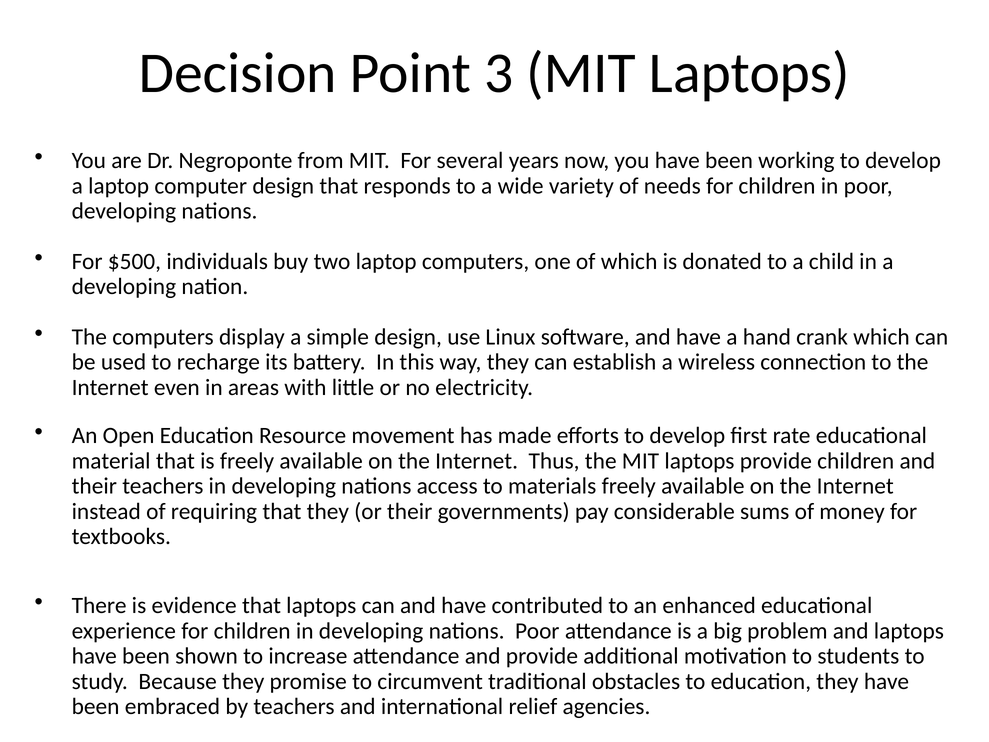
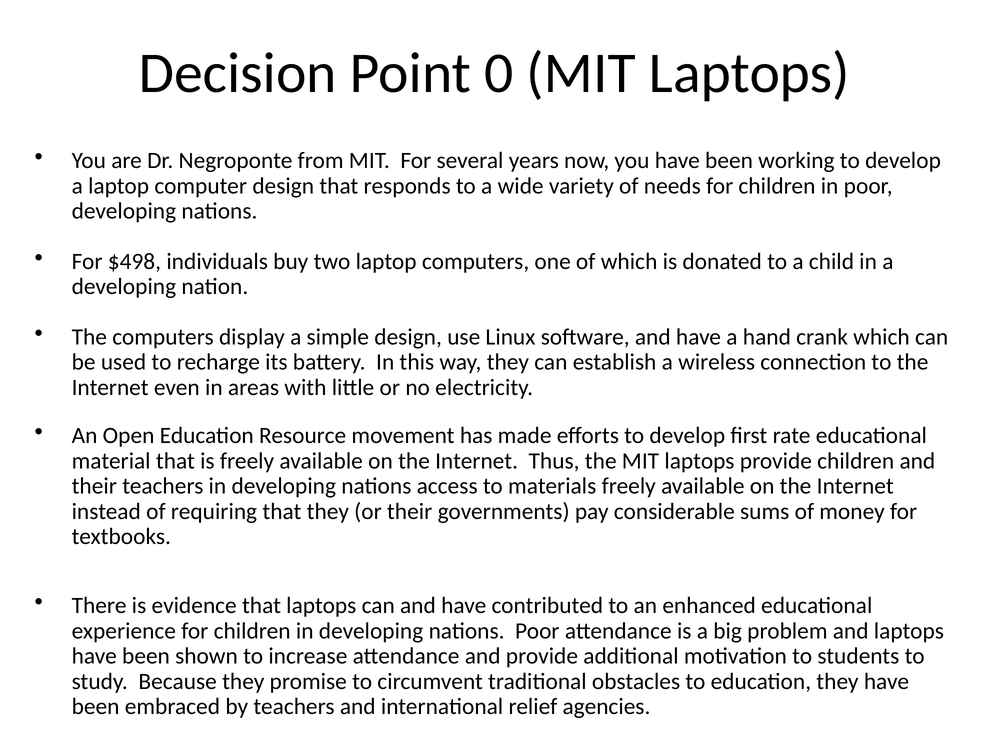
3: 3 -> 0 (499, 73)
$500: $500 -> $498 (134, 261)
